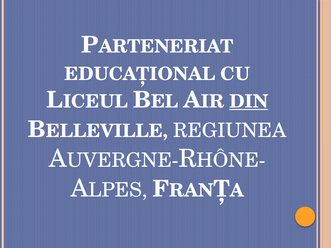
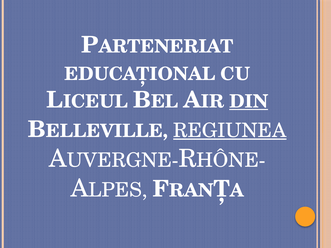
REGIUNEA underline: none -> present (230, 131)
